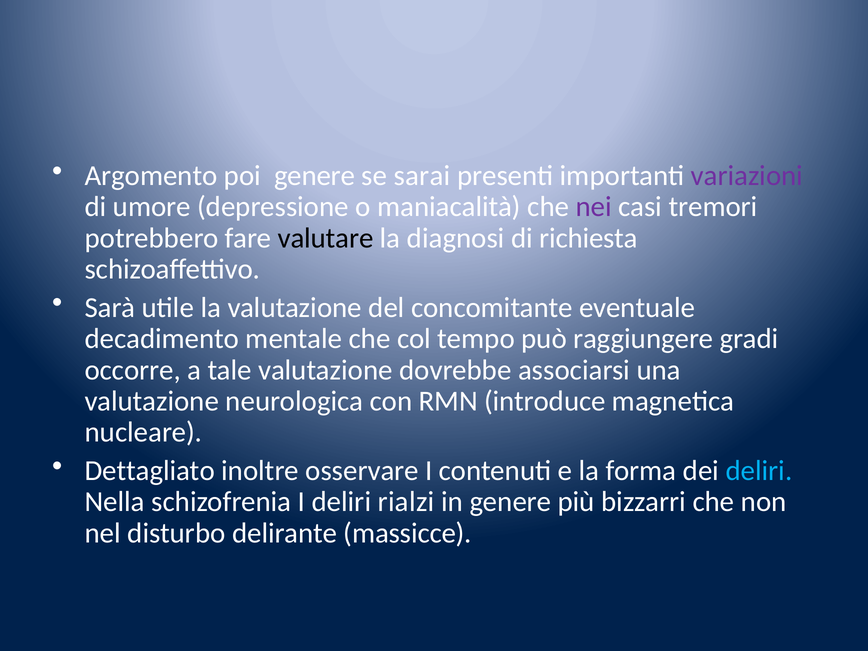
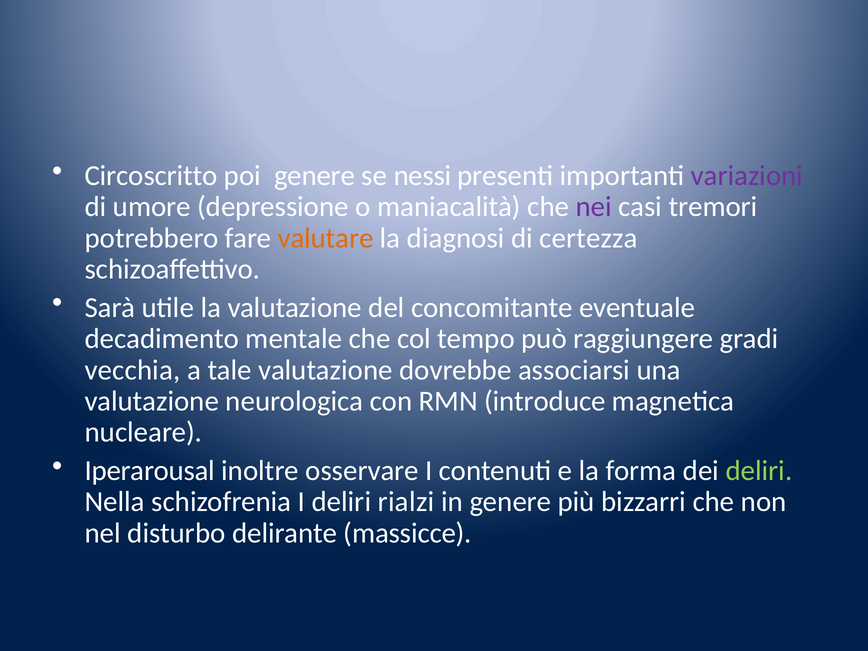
Argomento: Argomento -> Circoscritto (151, 176)
sarai: sarai -> nessi (422, 176)
valutare colour: black -> orange (326, 238)
richiesta: richiesta -> certezza (588, 238)
occorre: occorre -> vecchia (133, 370)
Dettagliato: Dettagliato -> Iperarousal (150, 471)
deliri colour: light blue -> light green (759, 471)
